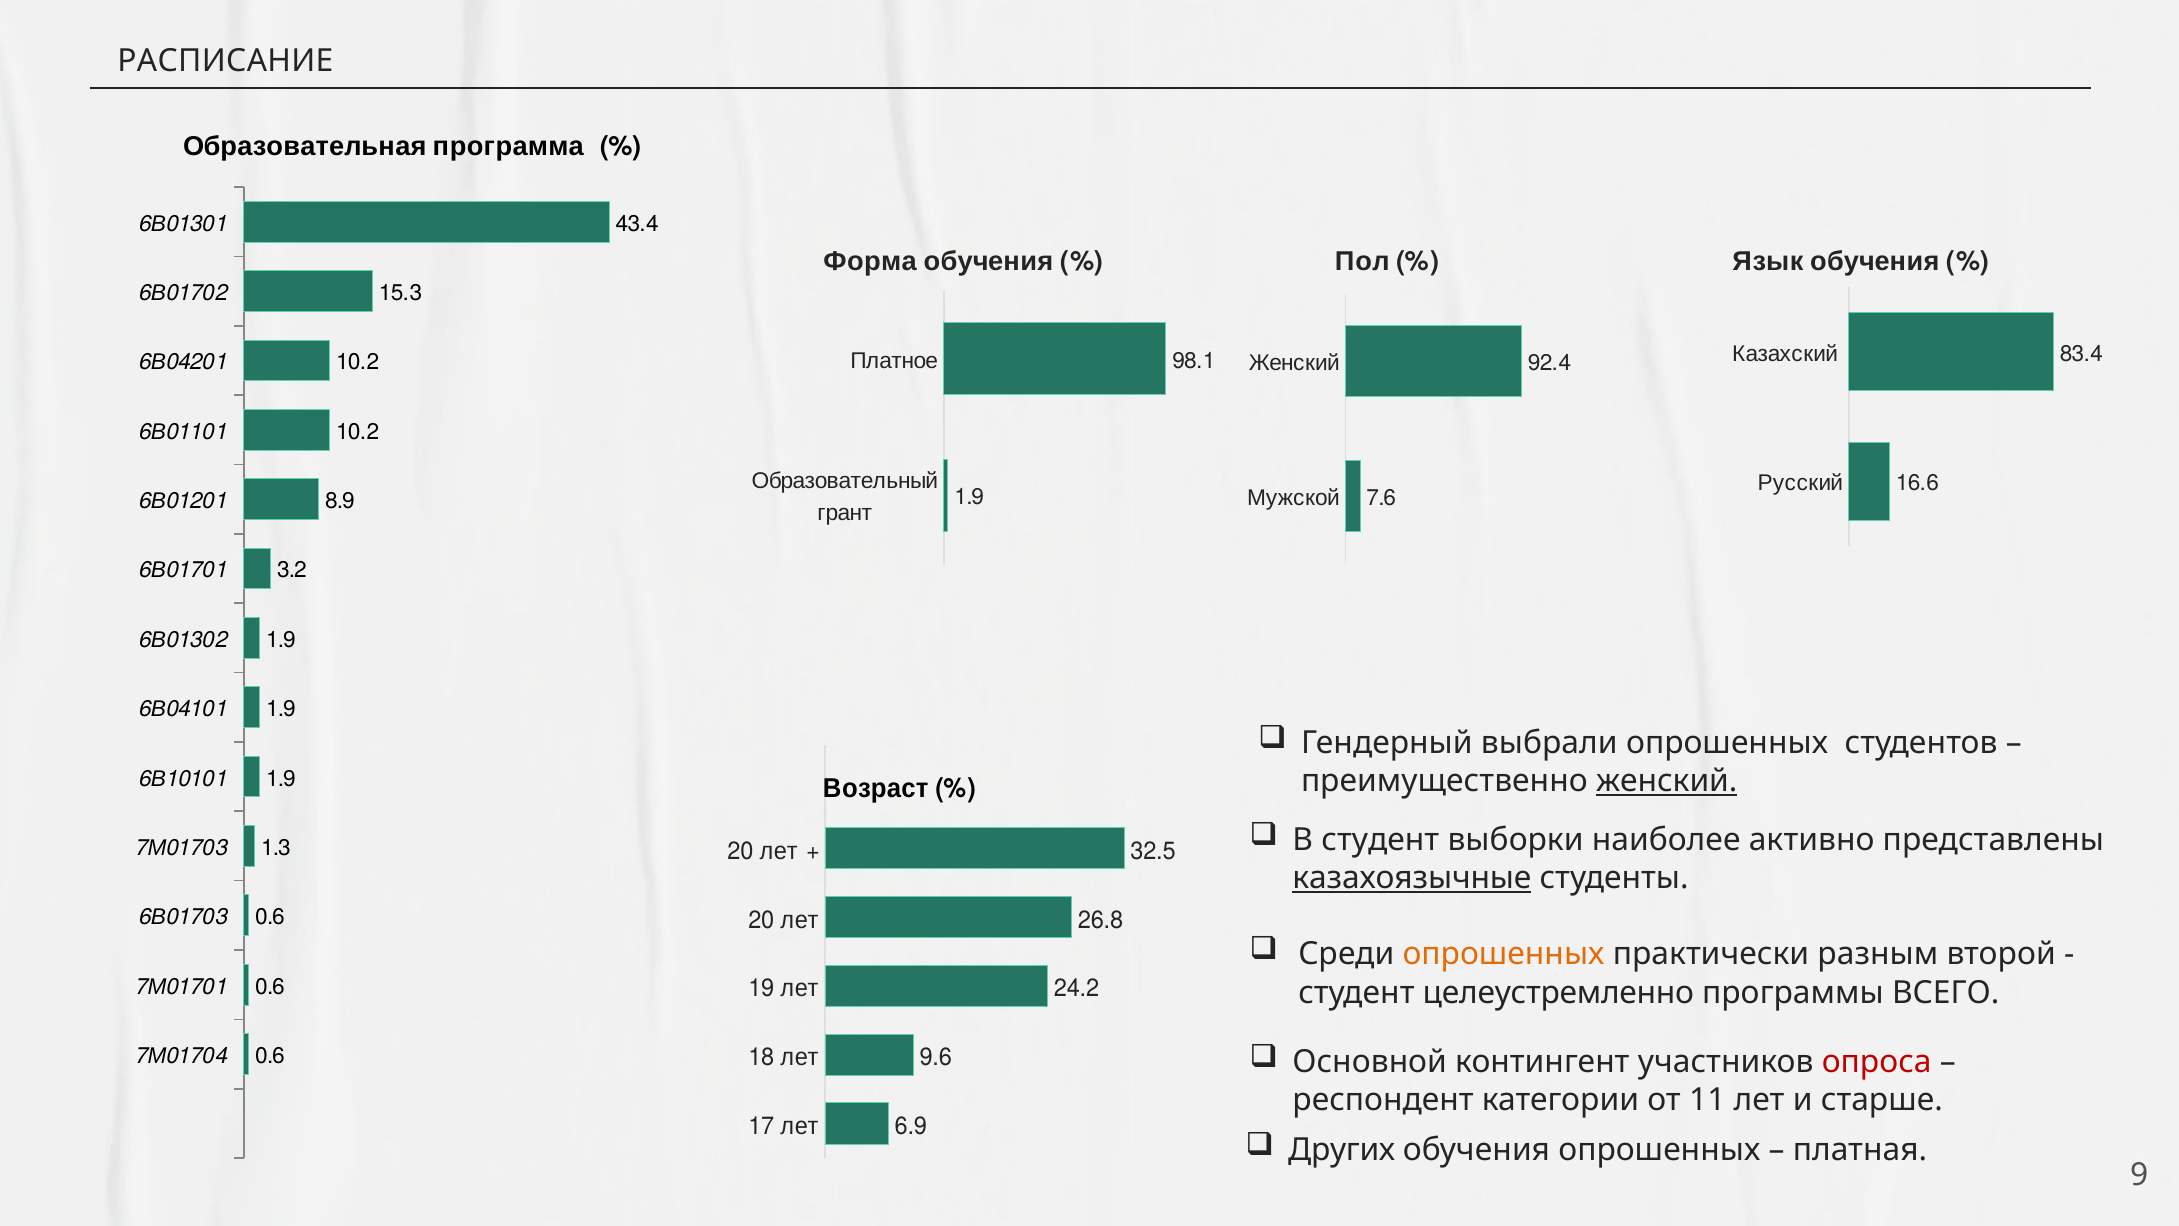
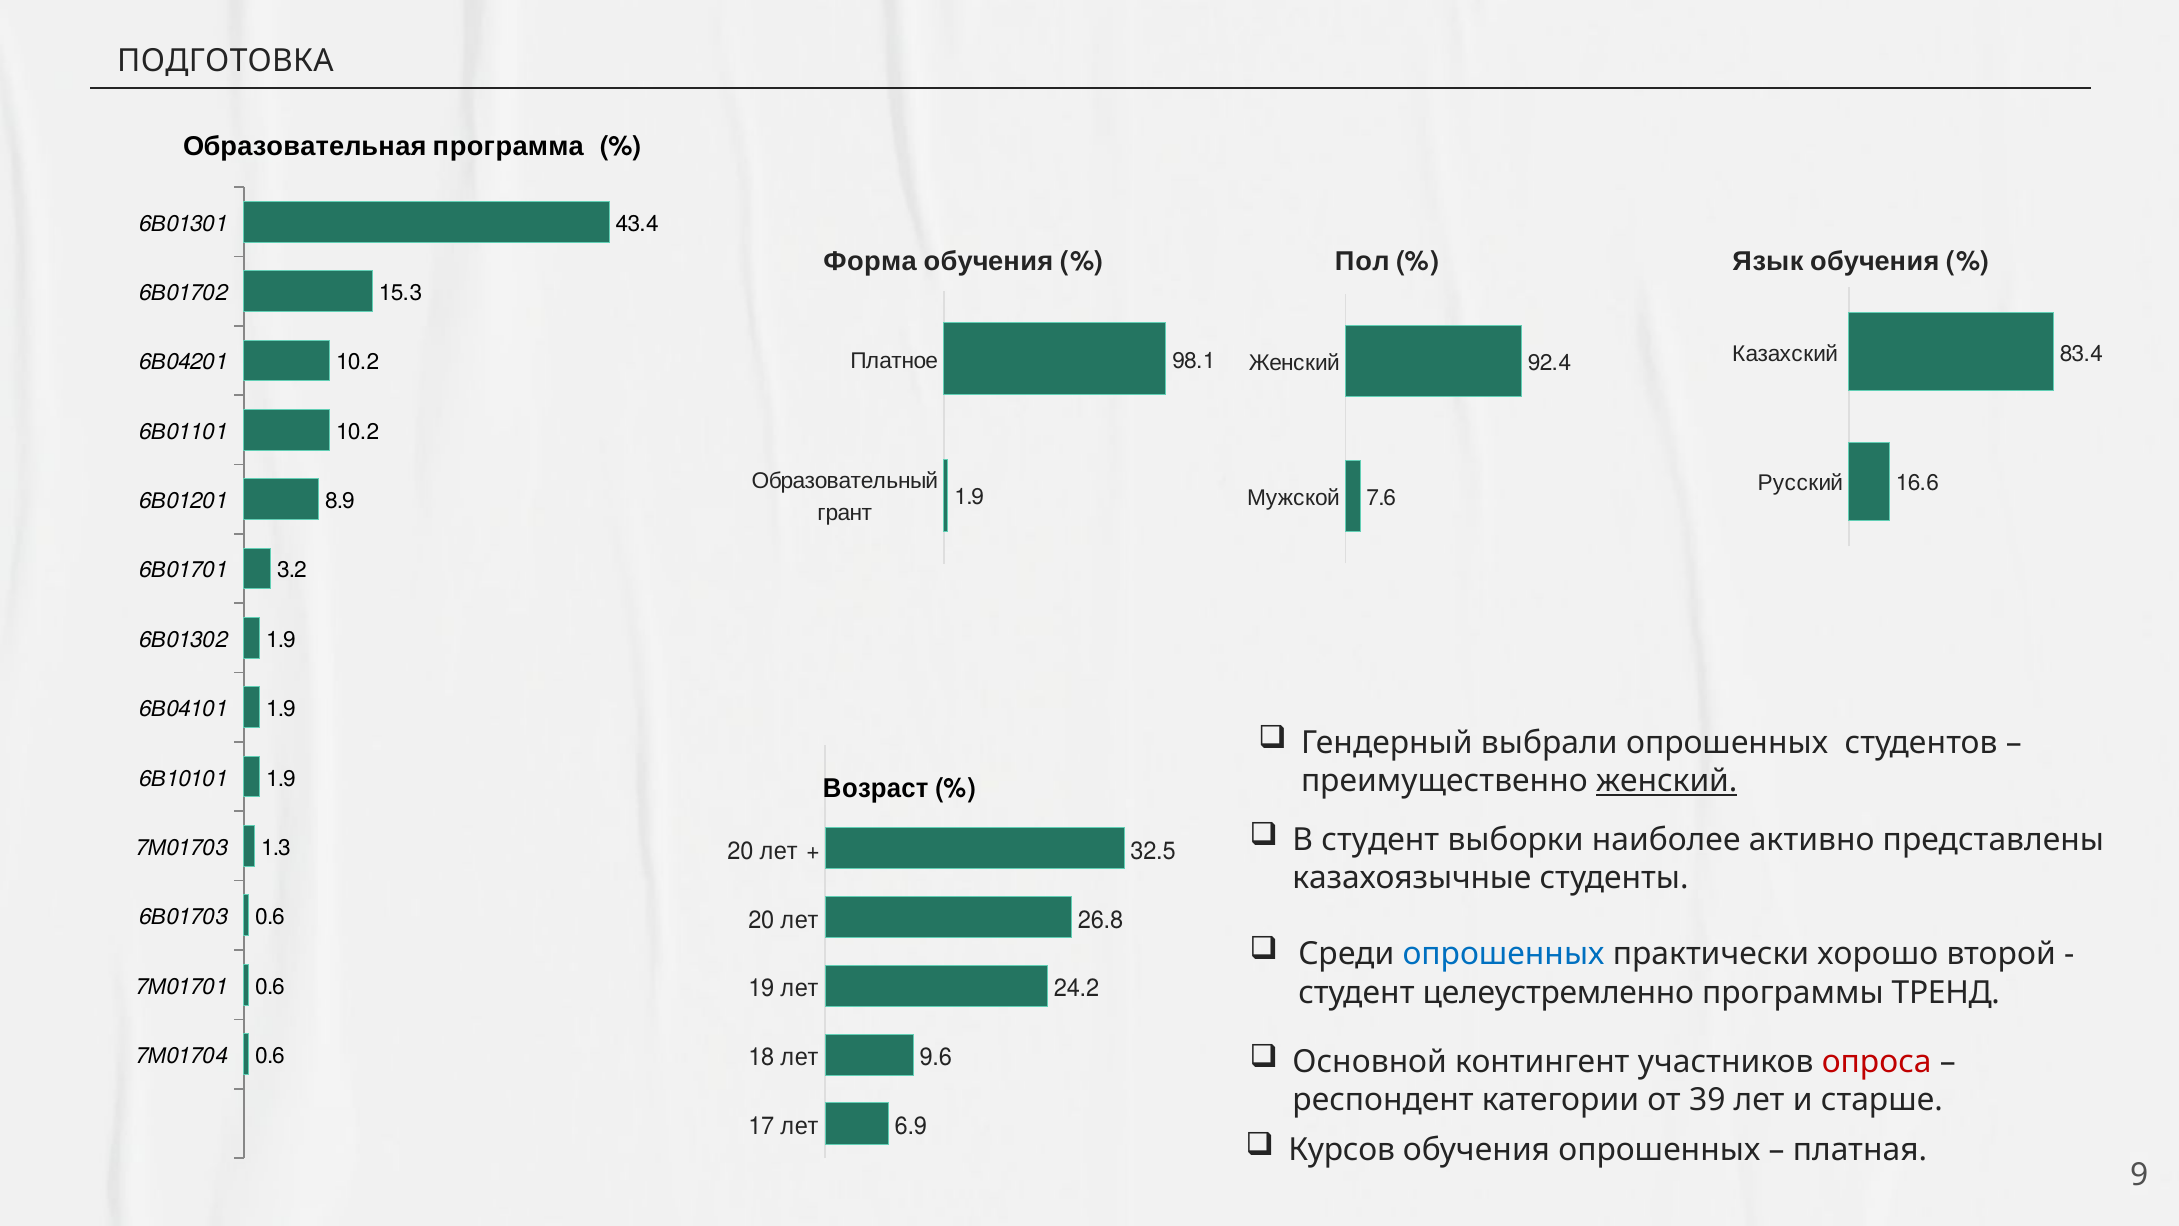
РАСПИСАНИЕ: РАСПИСАНИЕ -> ПОДГОТОВКА (225, 61)
казахоязычные underline: present -> none (1412, 878)
опрошенных colour: orange -> blue (1503, 954)
разным: разным -> хорошо (1878, 954)
ВСЕГО: ВСЕГО -> ТРЕНД (1946, 992)
11: 11 -> 39 (1707, 1100)
Других: Других -> Курсов (1342, 1149)
